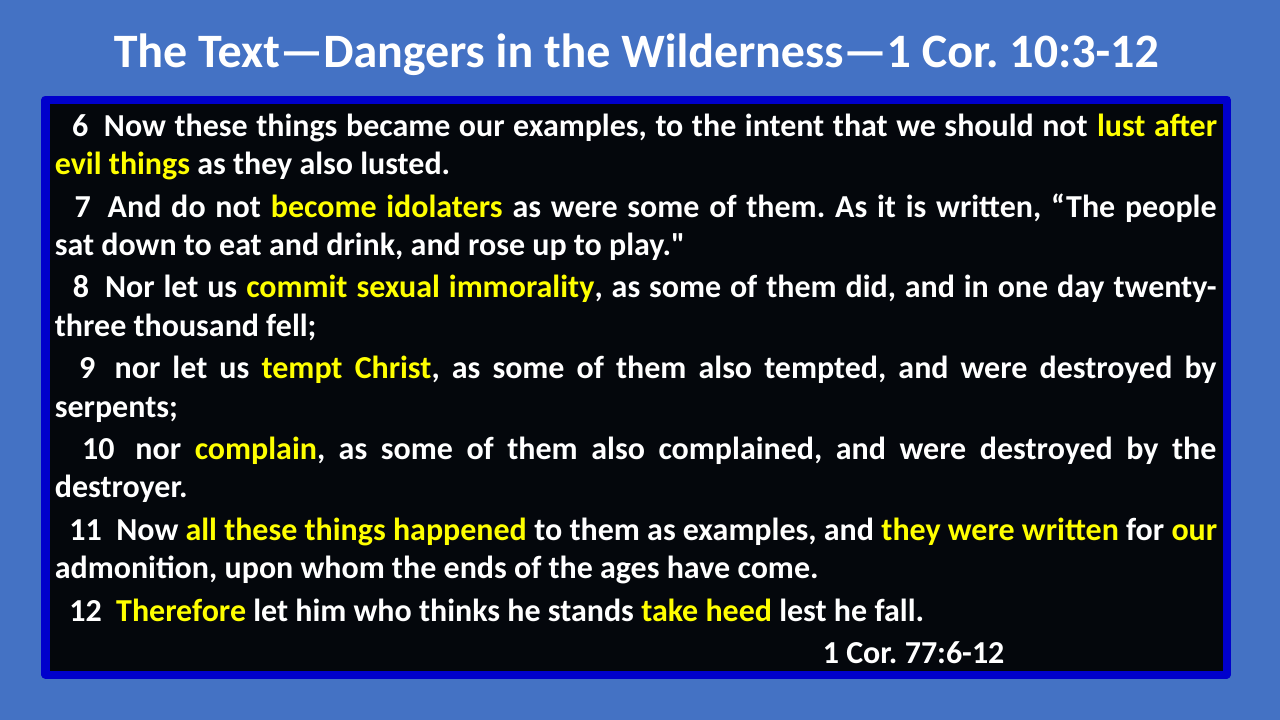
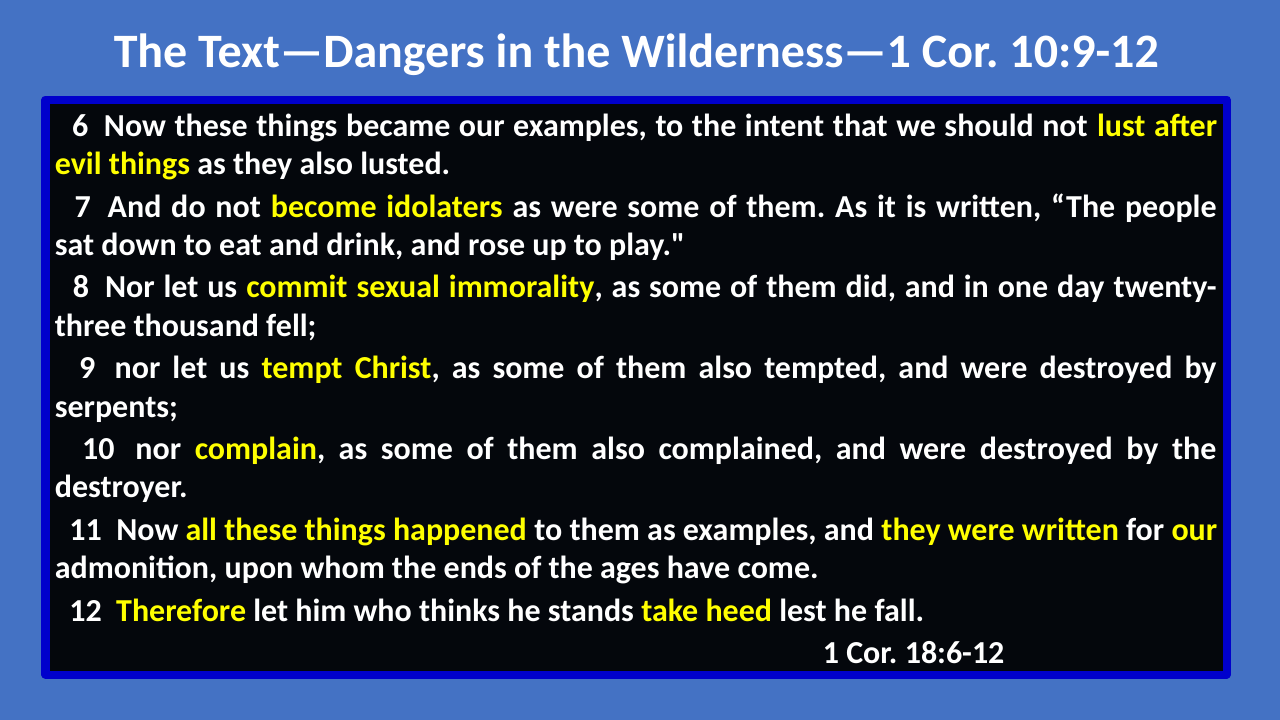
10:3-12: 10:3-12 -> 10:9-12 (1084, 52)
77:6-12: 77:6-12 -> 18:6-12 (955, 653)
